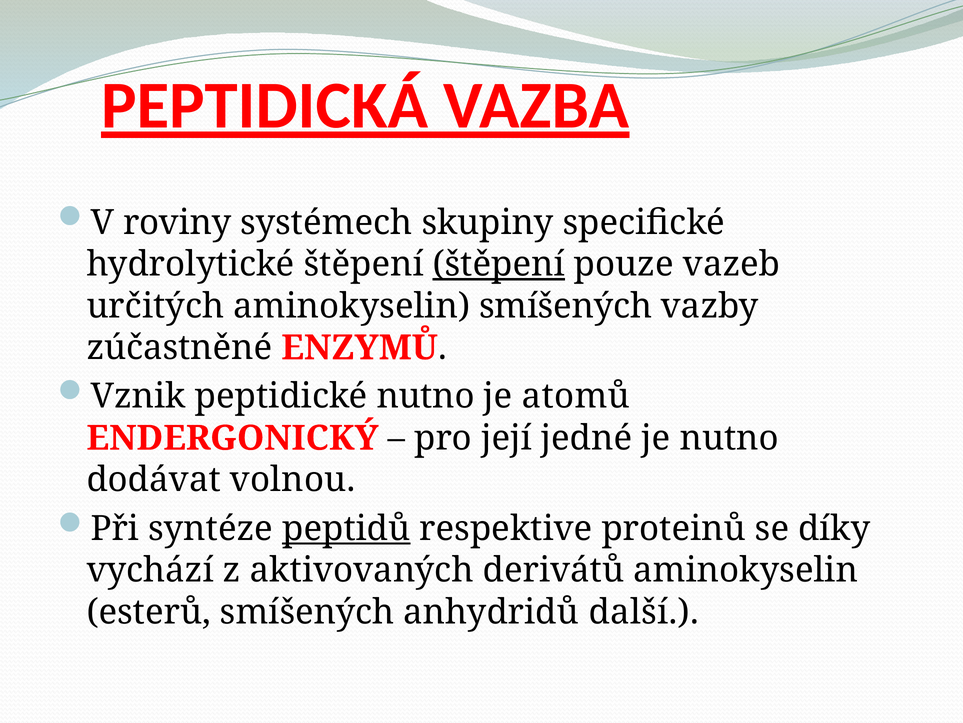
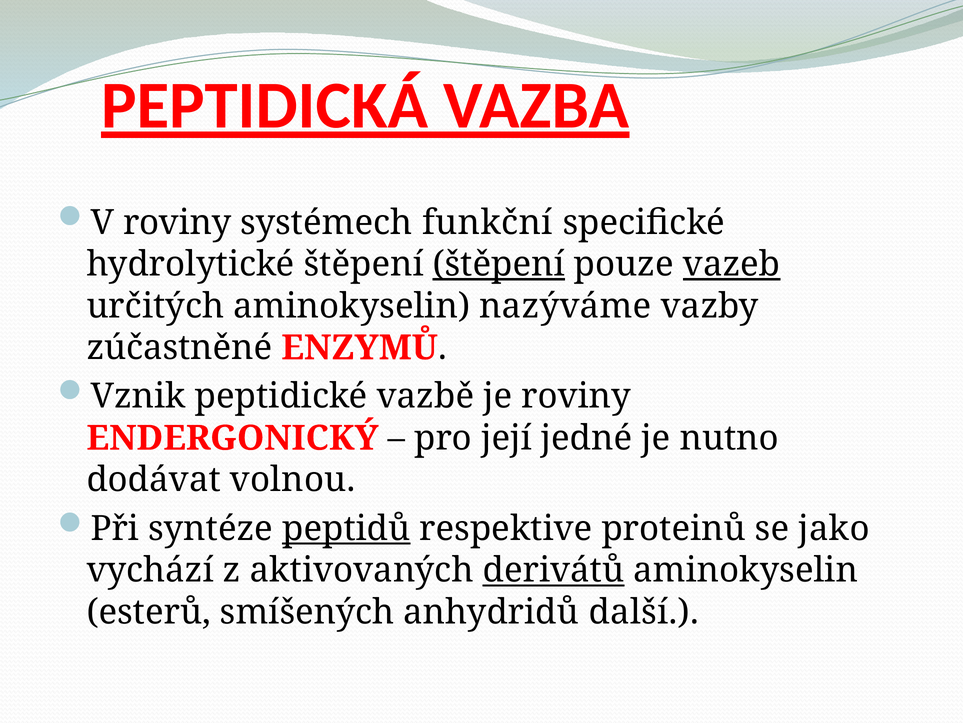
skupiny: skupiny -> funkční (487, 222)
vazeb underline: none -> present (732, 264)
aminokyselin smíšených: smíšených -> nazýváme (565, 306)
peptidické nutno: nutno -> vazbě (425, 396)
je atomů: atomů -> roviny (576, 396)
díky: díky -> jako (834, 528)
derivátů underline: none -> present (554, 570)
